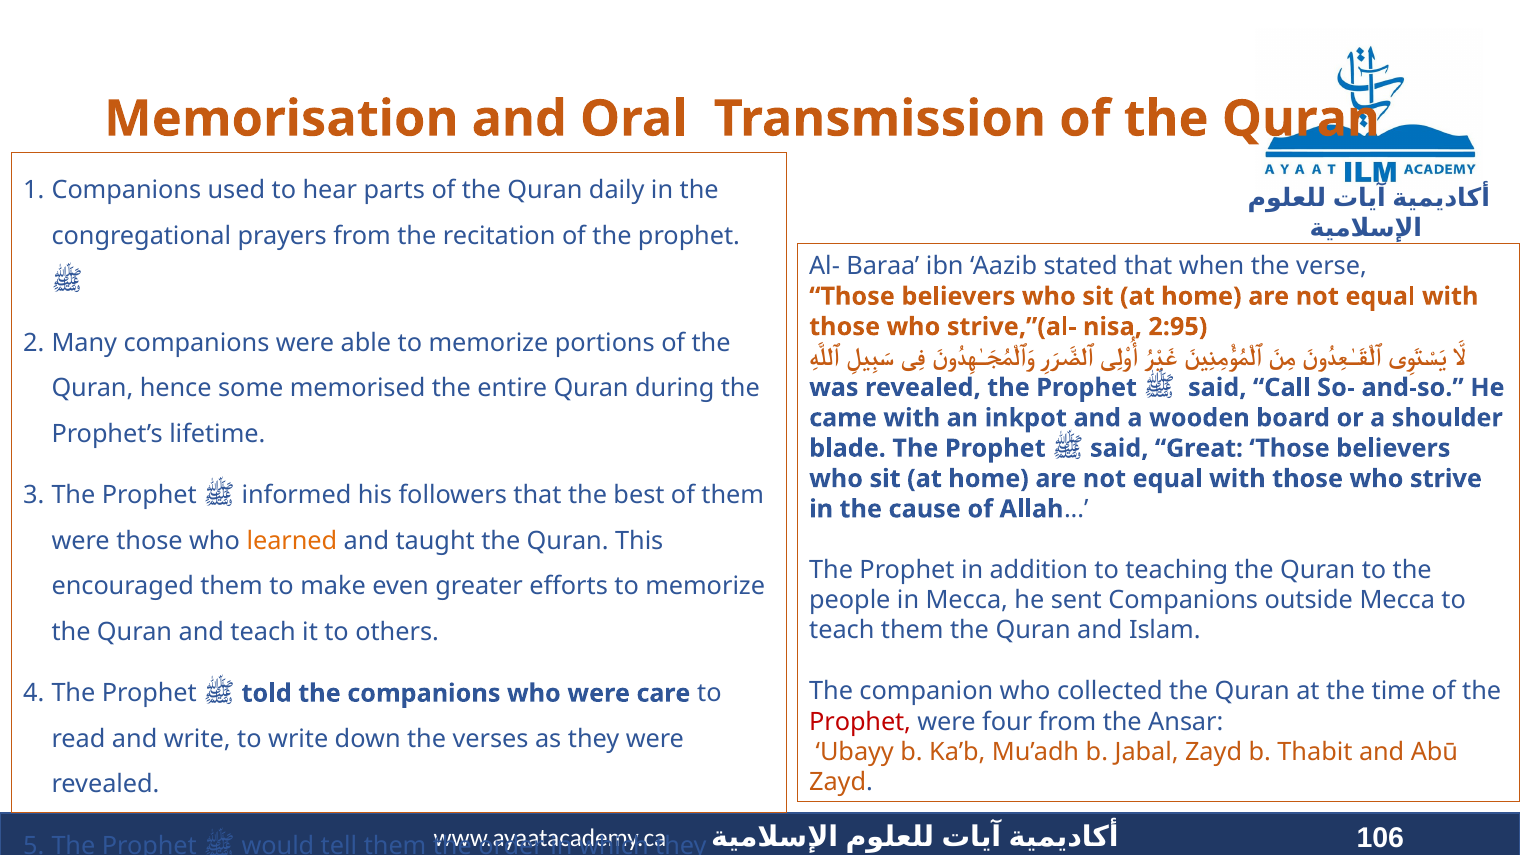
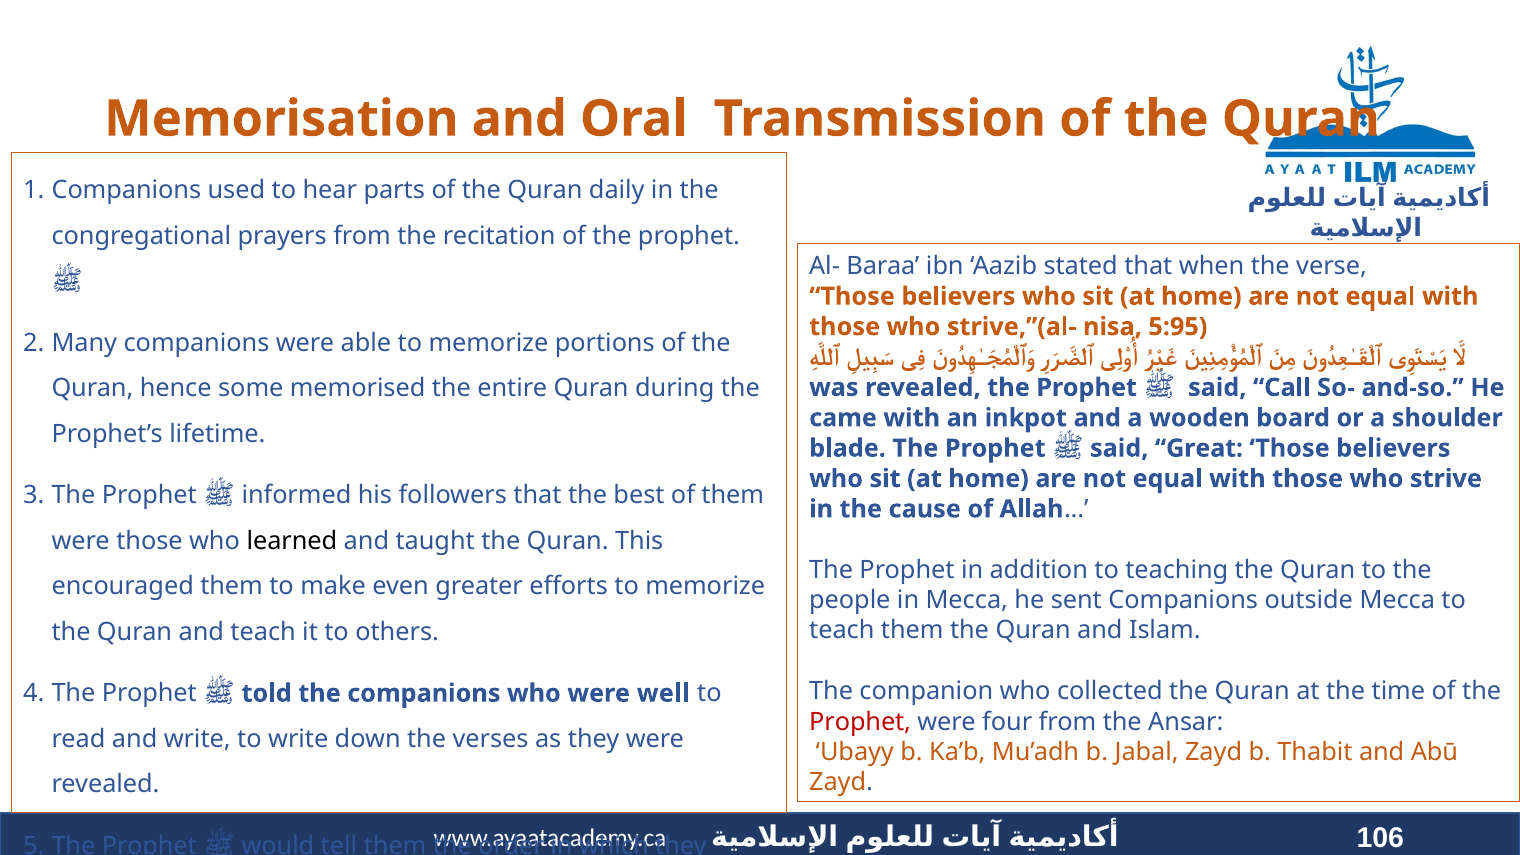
2:95: 2:95 -> 5:95 (1178, 327)
learned colour: orange -> black (292, 541)
care: care -> well (663, 693)
